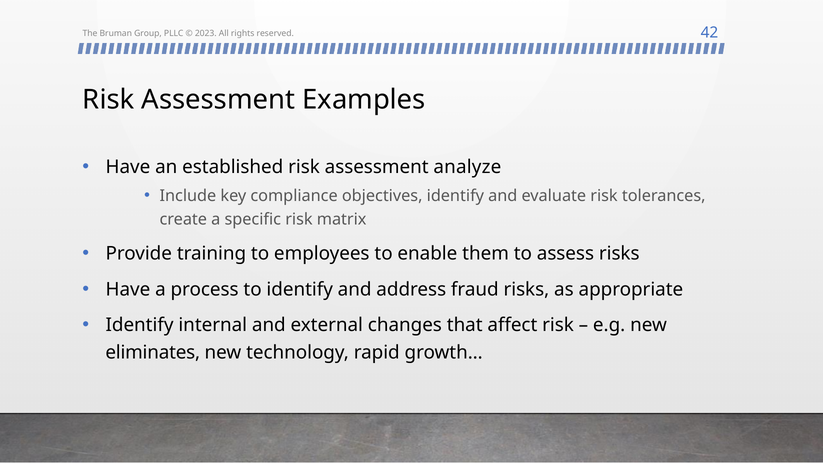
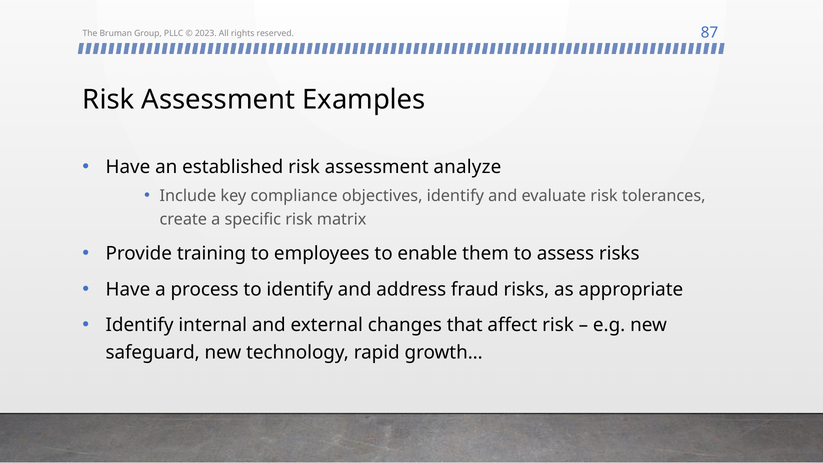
42: 42 -> 87 (710, 33)
eliminates: eliminates -> safeguard (153, 352)
